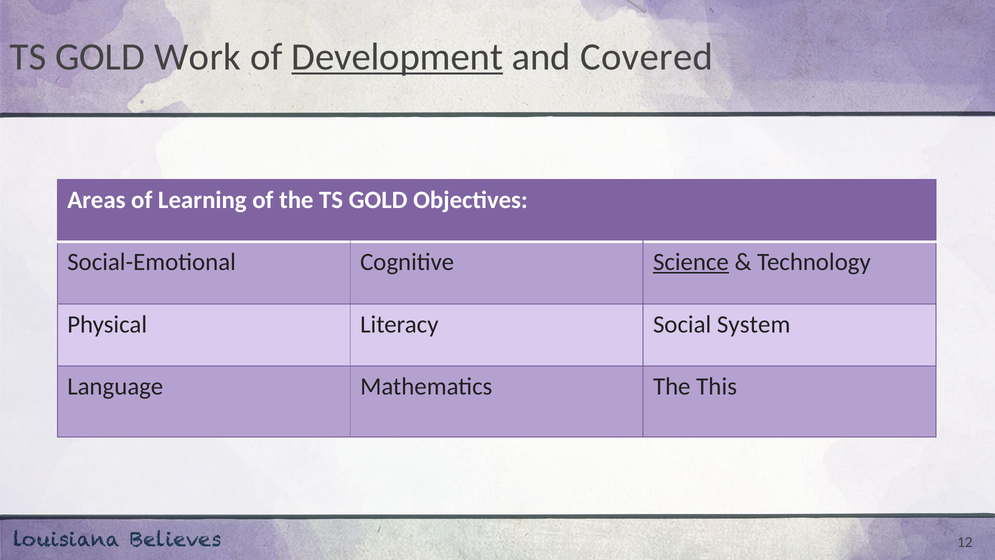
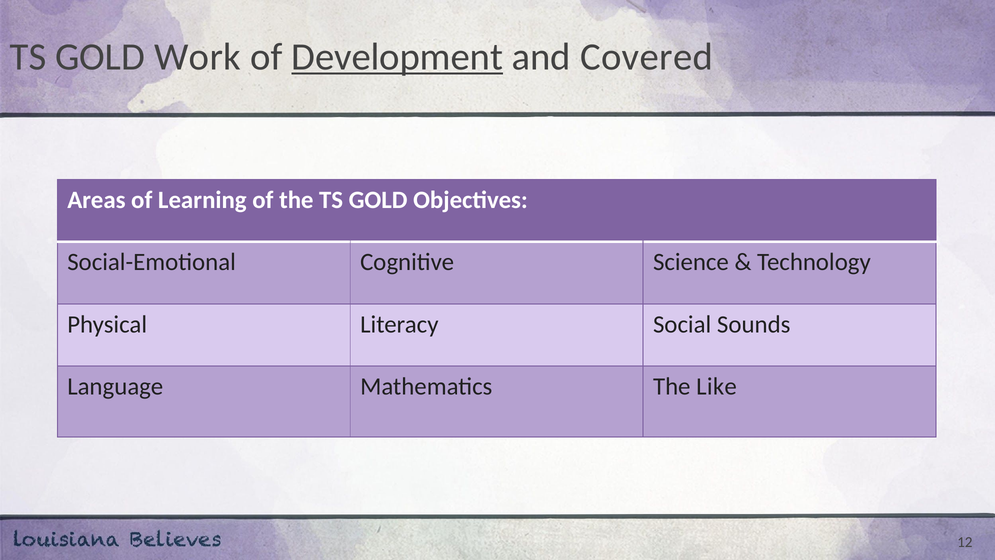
Science underline: present -> none (691, 262)
System: System -> Sounds (754, 324)
This: This -> Like (717, 386)
